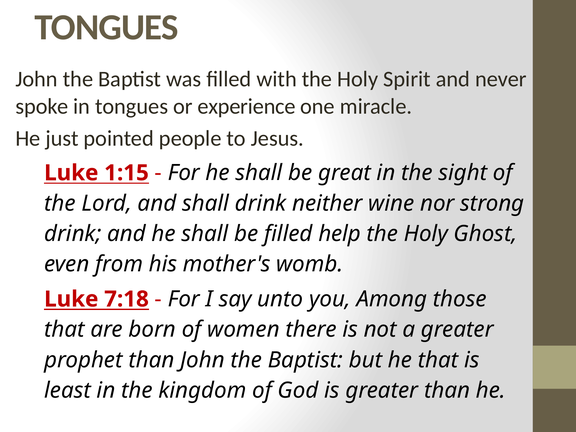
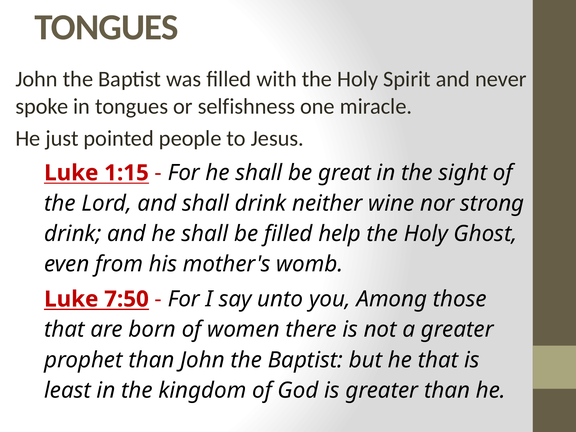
experience: experience -> selfishness (246, 107)
7:18: 7:18 -> 7:50 (126, 299)
